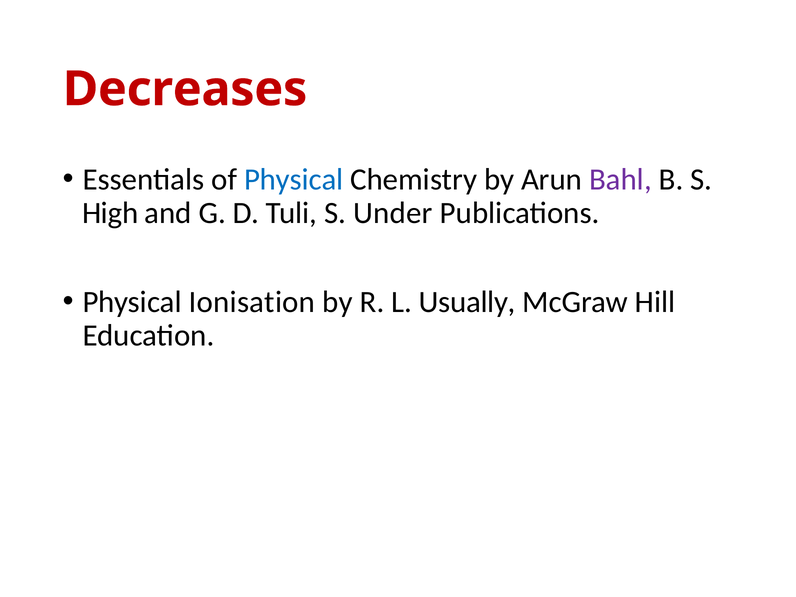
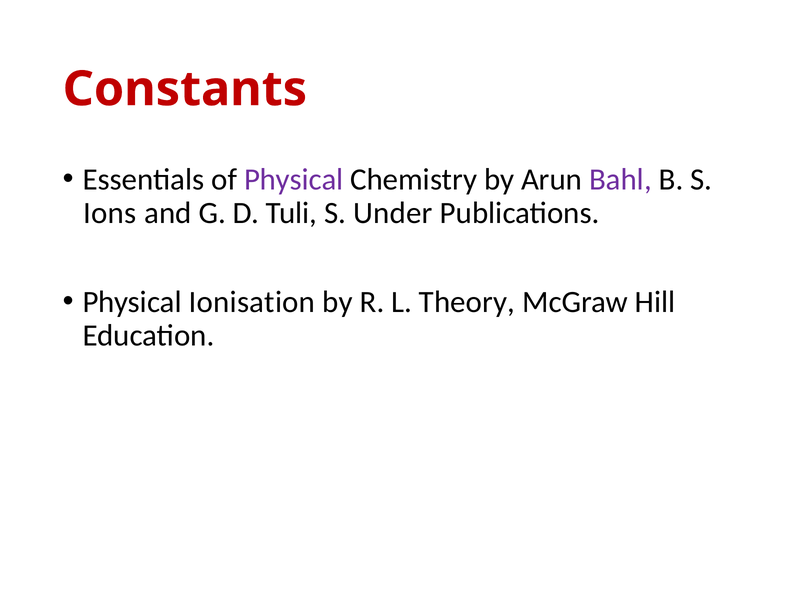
Decreases: Decreases -> Constants (185, 89)
Physical colour: blue -> purple (294, 179)
High: High -> Ions (110, 213)
Usually: Usually -> Theory (467, 302)
